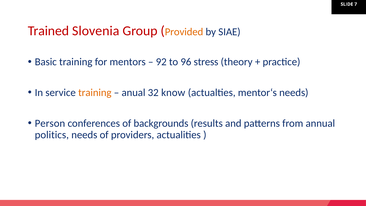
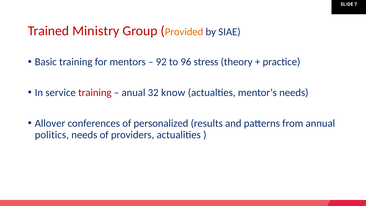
Slovenia: Slovenia -> Ministry (96, 31)
training colour: orange -> red (95, 93)
Person: Person -> Allover (50, 123)
backgrounds: backgrounds -> personalized (161, 123)
